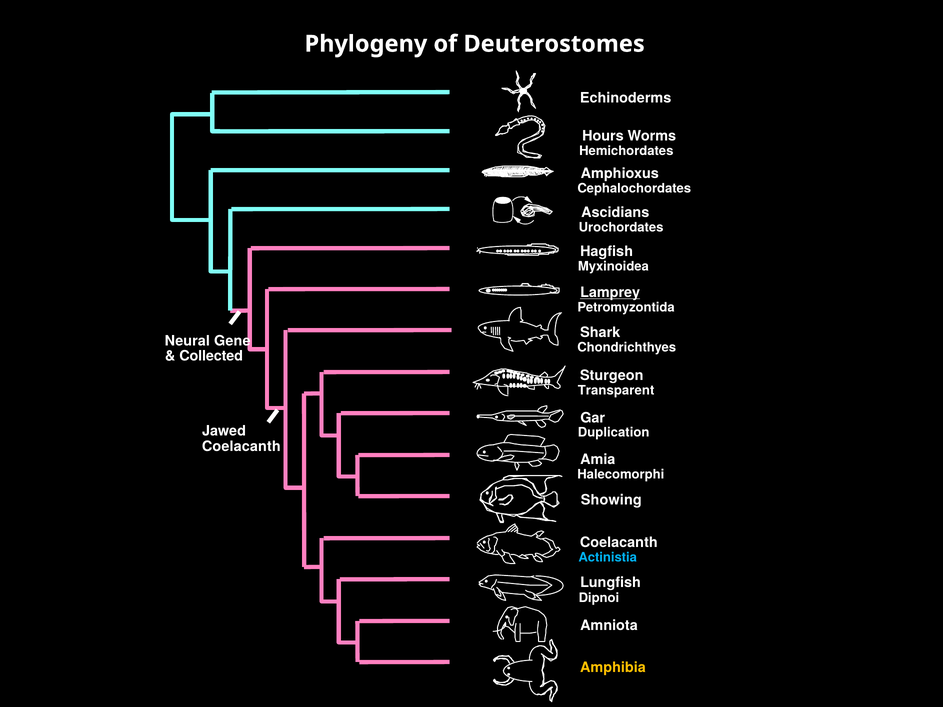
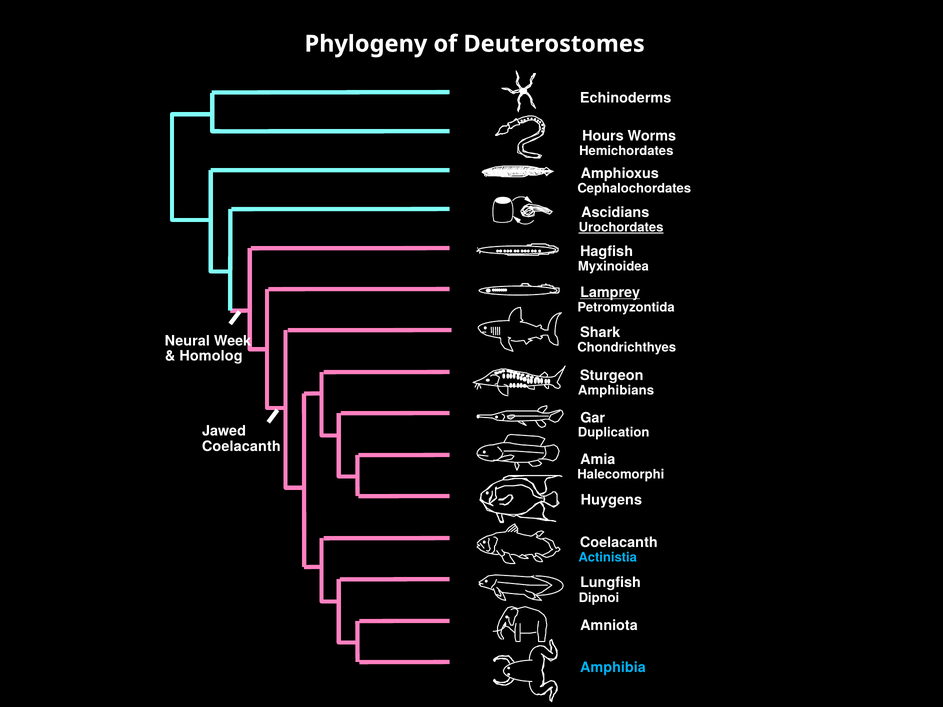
Urochordates underline: none -> present (621, 228)
Gene: Gene -> Week (232, 341)
Collected: Collected -> Homolog (211, 356)
Transparent: Transparent -> Amphibians (616, 391)
Showing: Showing -> Huygens (611, 500)
Amphibia colour: yellow -> light blue (613, 668)
